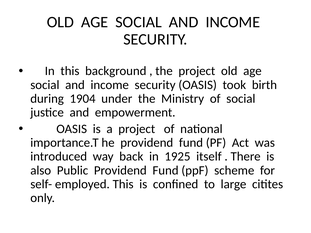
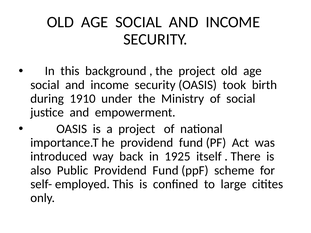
1904: 1904 -> 1910 (83, 99)
